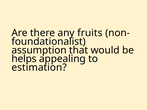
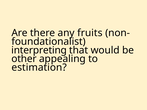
assumption: assumption -> interpreting (39, 50)
helps: helps -> other (24, 59)
